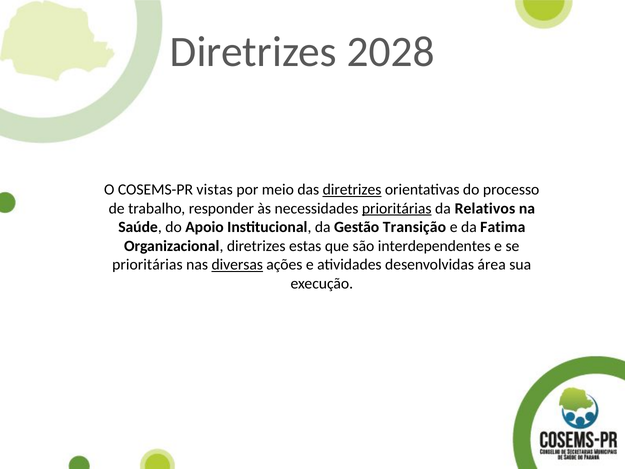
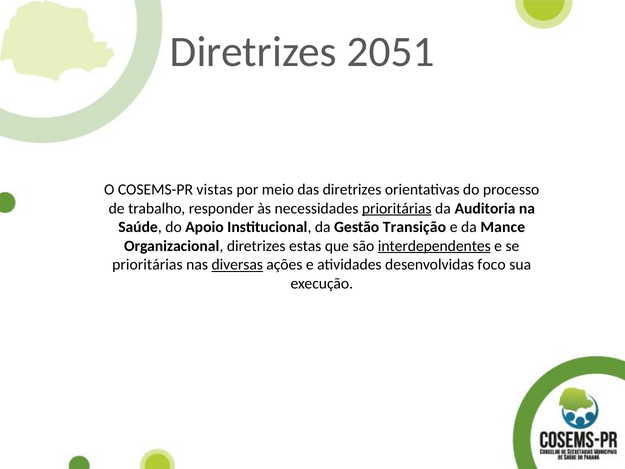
2028: 2028 -> 2051 (391, 52)
diretrizes underline: present -> none (352, 190)
Relativos: Relativos -> Auditoria (485, 208)
Fatima: Fatima -> Mance (503, 227)
interdependentes underline: none -> present (434, 246)
área: área -> foco (492, 265)
